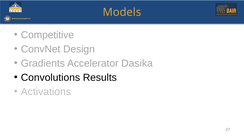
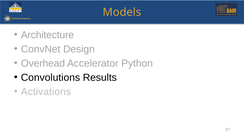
Competitive: Competitive -> Architecture (47, 35)
Gradients: Gradients -> Overhead (43, 63)
Dasika: Dasika -> Python (137, 63)
